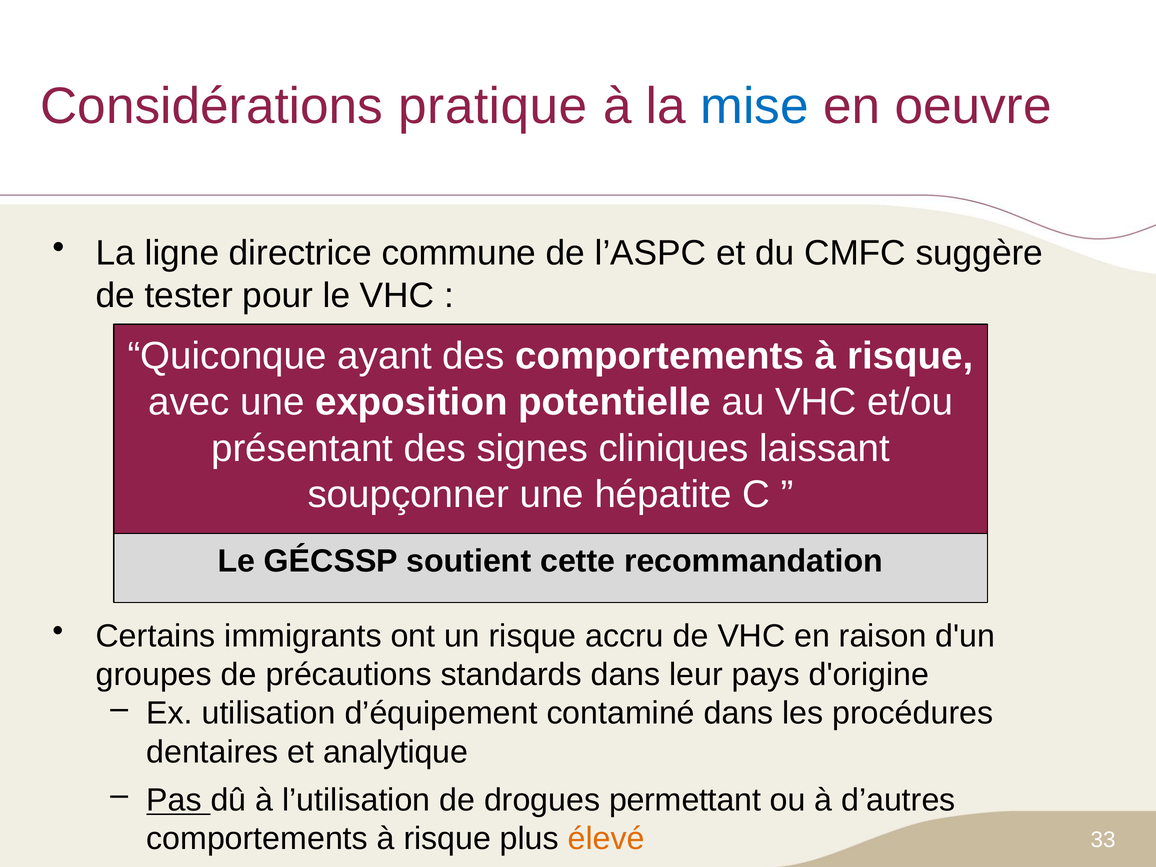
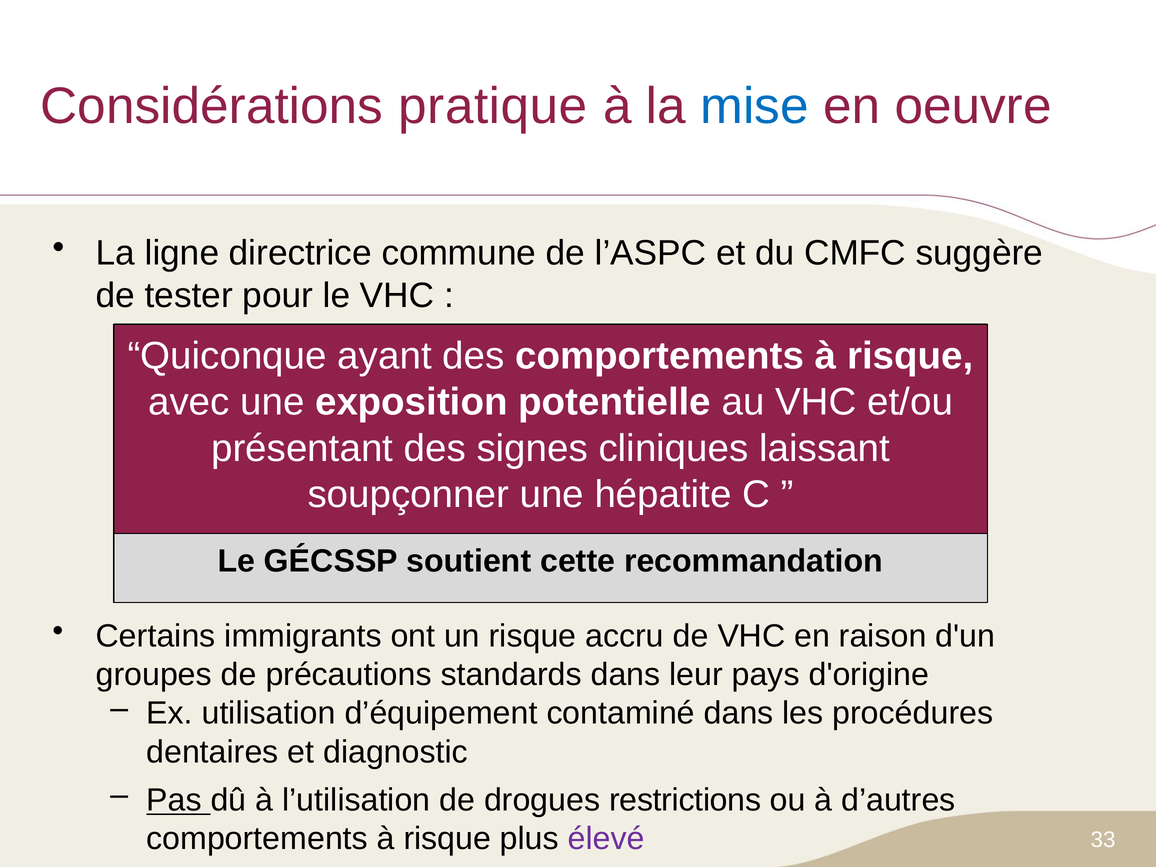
analytique: analytique -> diagnostic (396, 752)
permettant: permettant -> restrictions (685, 800)
élevé colour: orange -> purple (606, 839)
